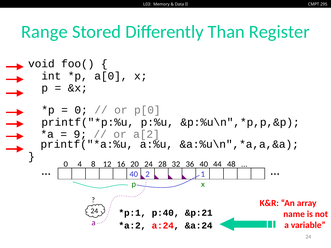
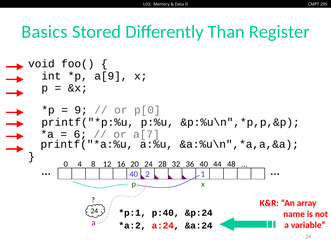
Range: Range -> Basics (44, 32)
a[0: a[0 -> a[9 (111, 76)
0: 0 -> 9 (81, 110)
9: 9 -> 6 (80, 134)
a[2: a[2 -> a[7 (146, 134)
&p:21: &p:21 -> &p:24 (199, 213)
